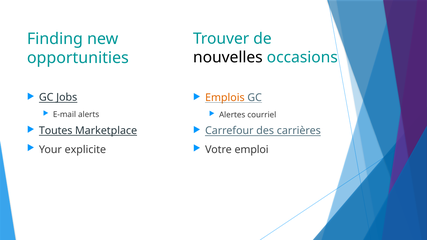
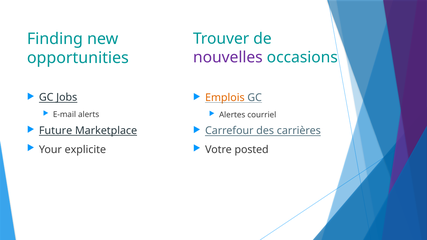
nouvelles colour: black -> purple (228, 57)
Toutes: Toutes -> Future (56, 131)
emploi: emploi -> posted (252, 150)
